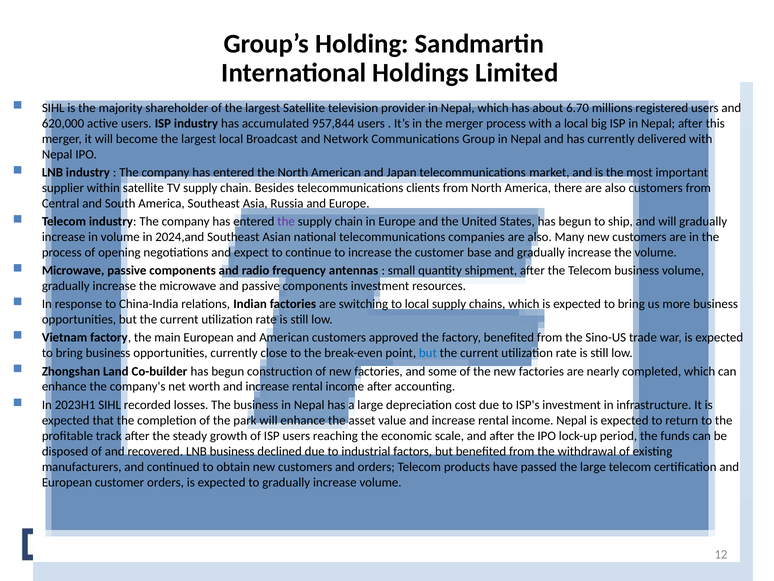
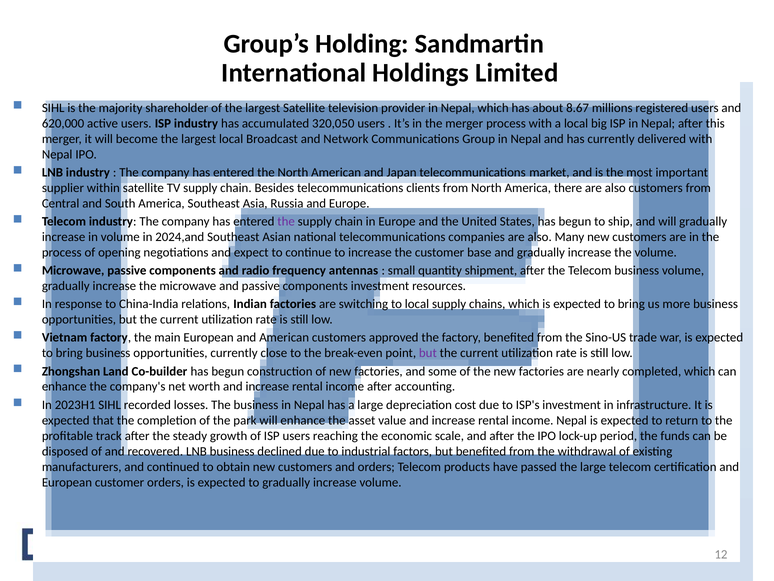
6.70: 6.70 -> 8.67 (578, 108)
957,844: 957,844 -> 320,050 (333, 123)
but colour: blue -> purple (428, 353)
